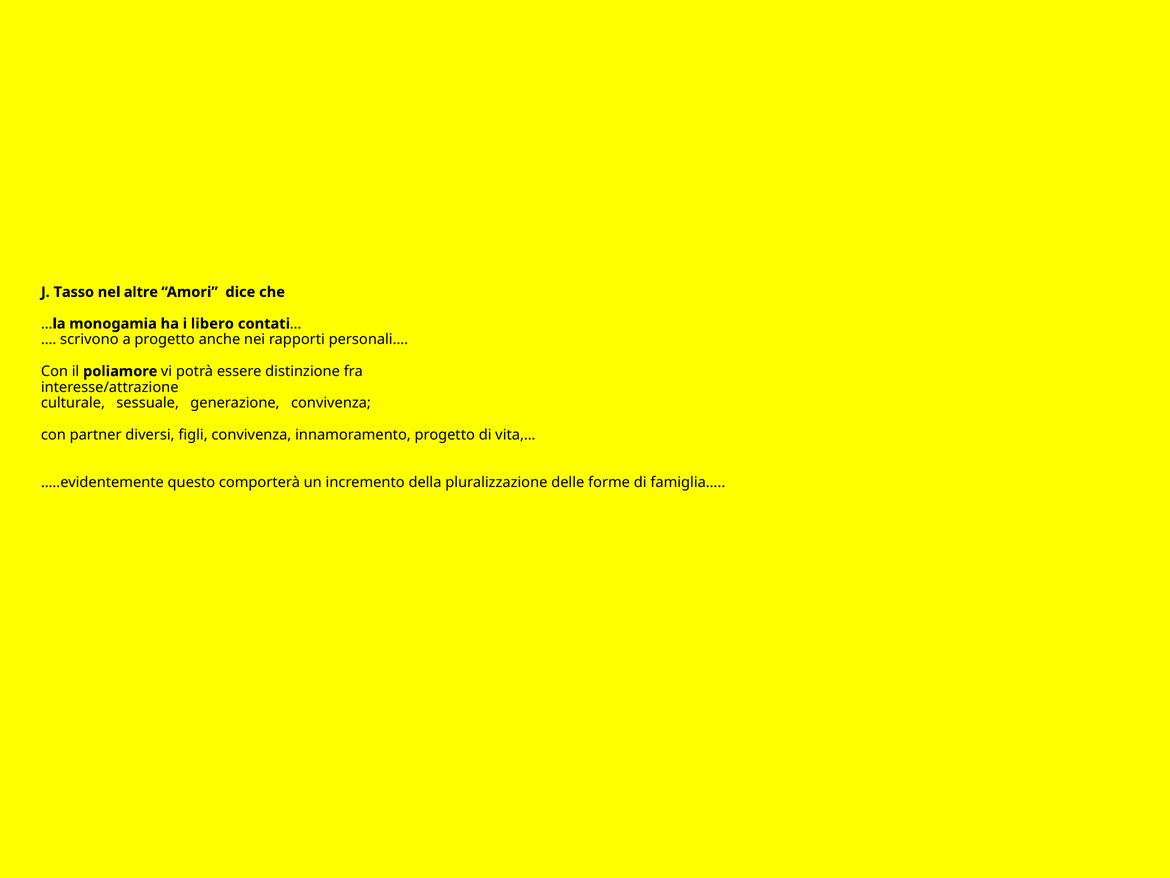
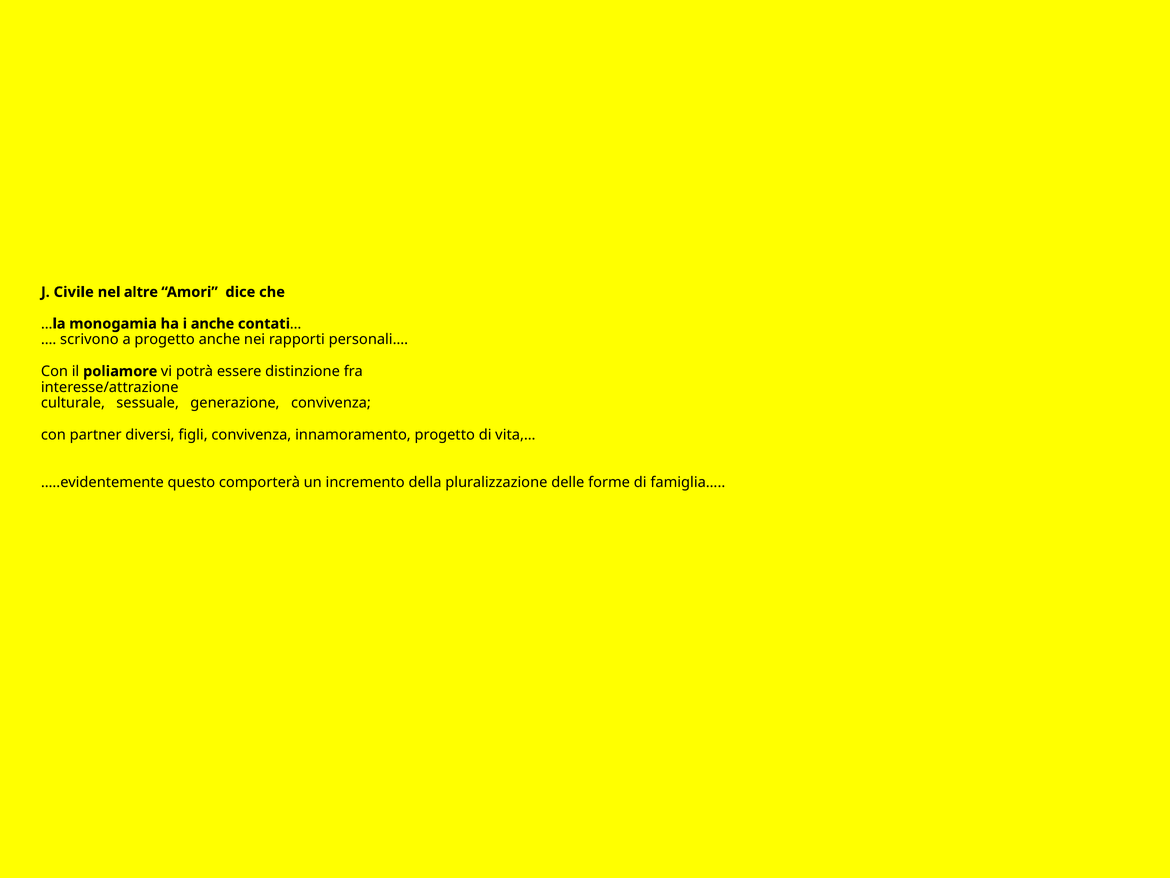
Tasso: Tasso -> Civile (74, 292)
i libero: libero -> anche (213, 324)
